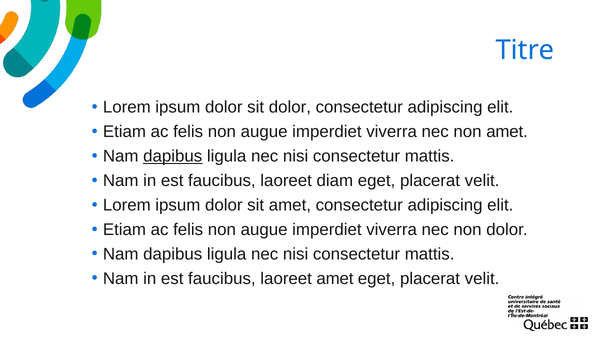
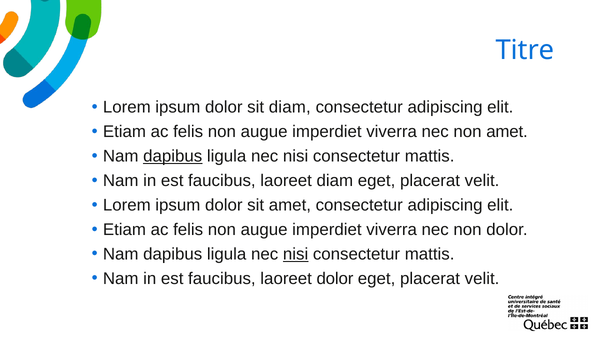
sit dolor: dolor -> diam (290, 107)
nisi underline: none -> present (296, 254)
laoreet amet: amet -> dolor (335, 279)
